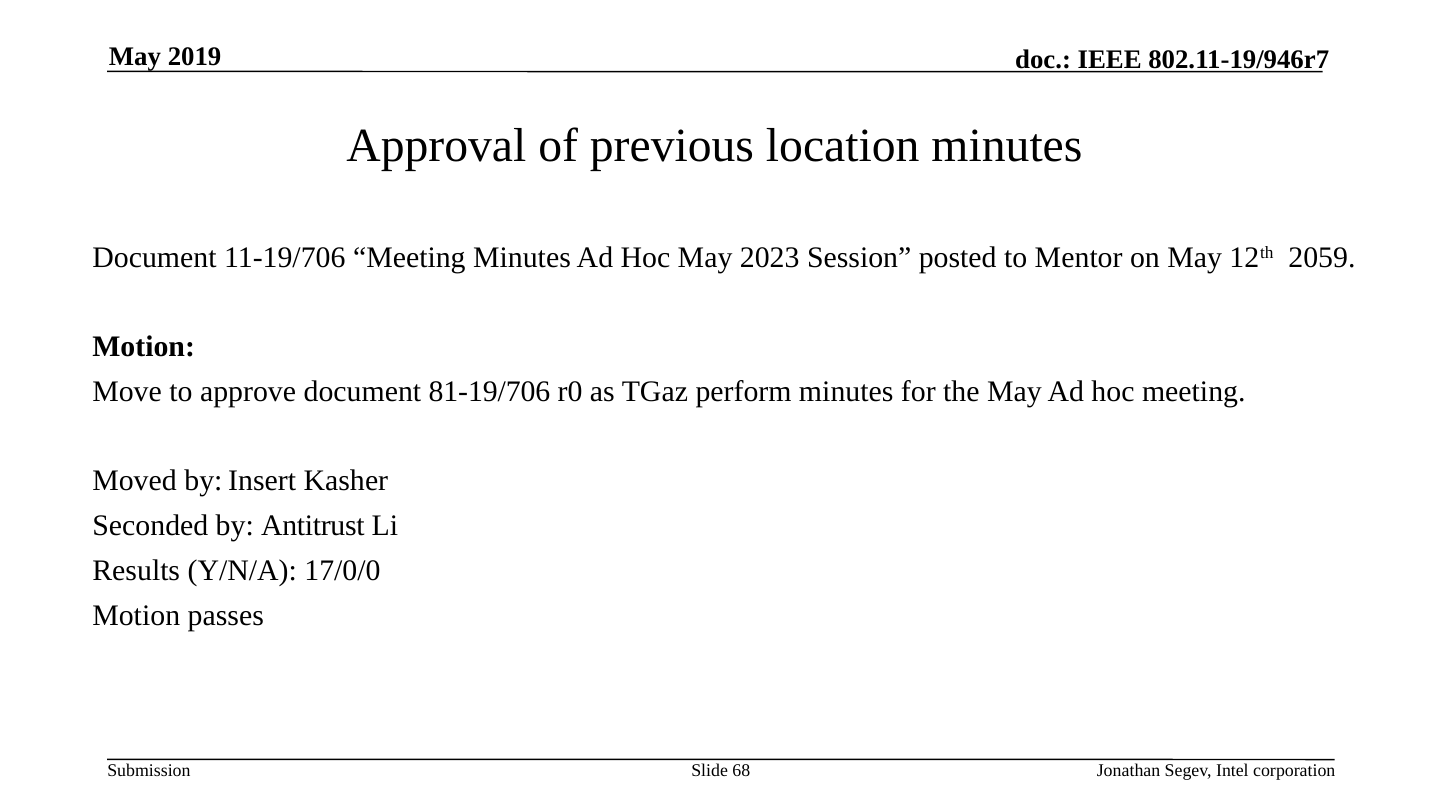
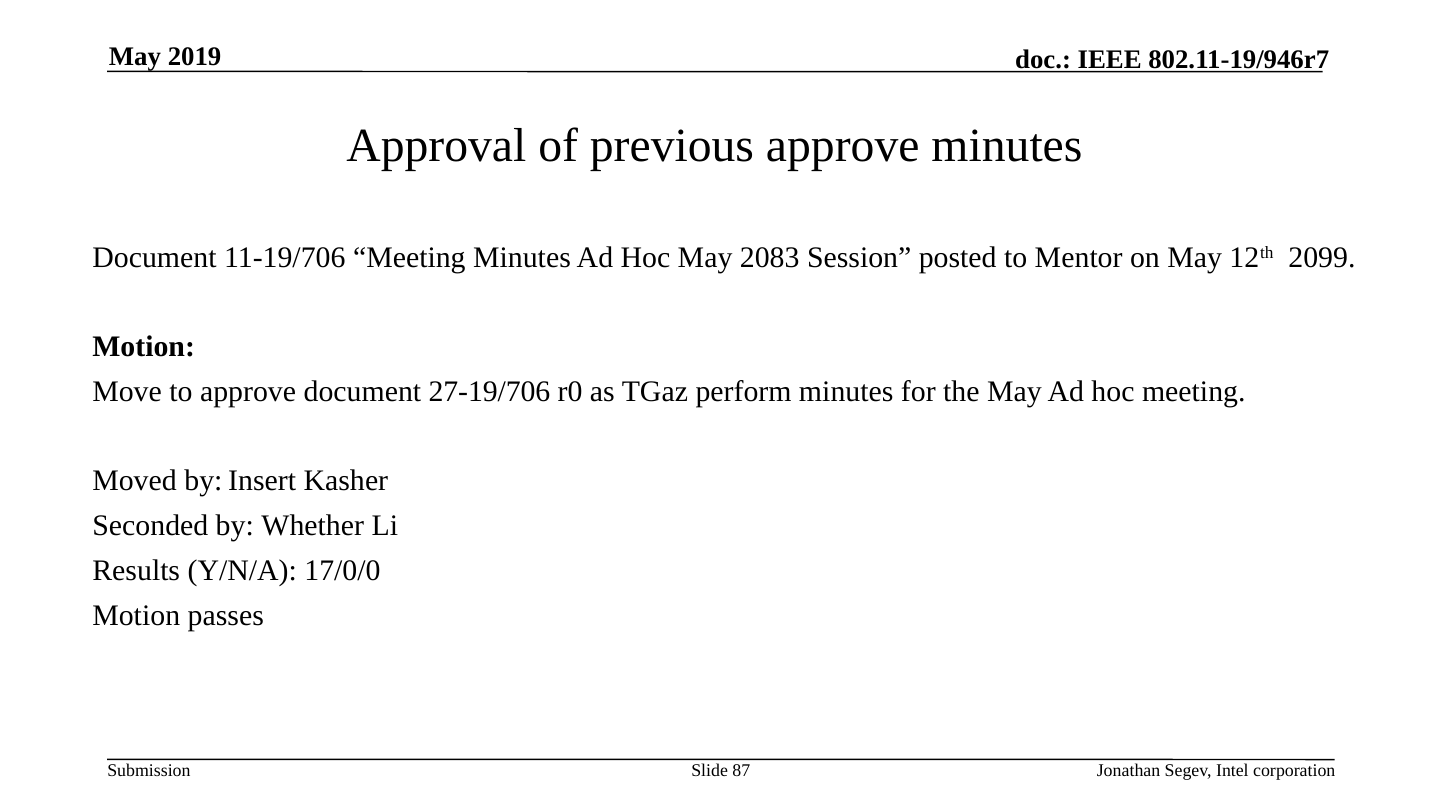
previous location: location -> approve (843, 146)
2023: 2023 -> 2083 (770, 258)
2059: 2059 -> 2099 (1322, 258)
81-19/706: 81-19/706 -> 27-19/706 (489, 392)
Antitrust: Antitrust -> Whether (313, 526)
68: 68 -> 87 (741, 771)
